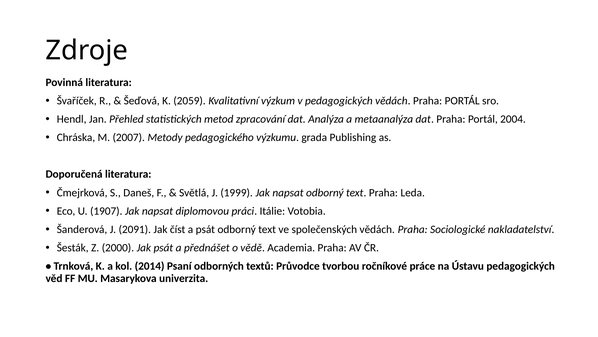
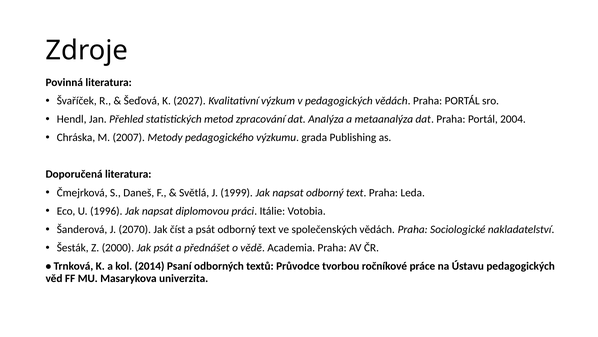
2059: 2059 -> 2027 (190, 101)
1907: 1907 -> 1996 (106, 211)
2091: 2091 -> 2070 (135, 229)
